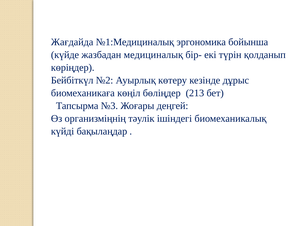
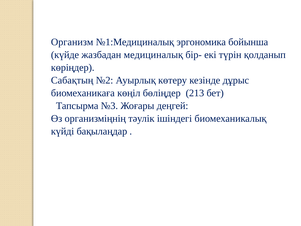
Жағдайда: Жағдайда -> Организм (72, 42)
Бейбіткүл: Бейбіткүл -> Сабақтың (72, 80)
